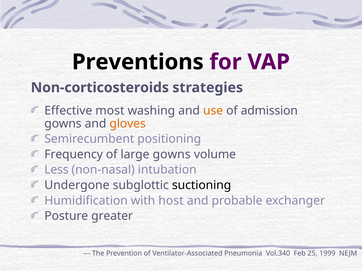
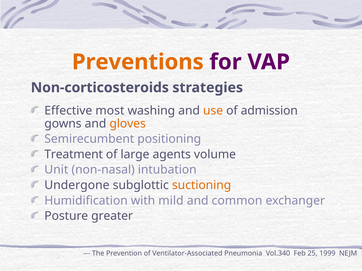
Preventions colour: black -> orange (138, 62)
Frequency: Frequency -> Treatment (74, 155)
large gowns: gowns -> agents (172, 155)
Less: Less -> Unit (56, 170)
suctioning colour: black -> orange (202, 186)
host: host -> mild (171, 201)
probable: probable -> common (237, 201)
